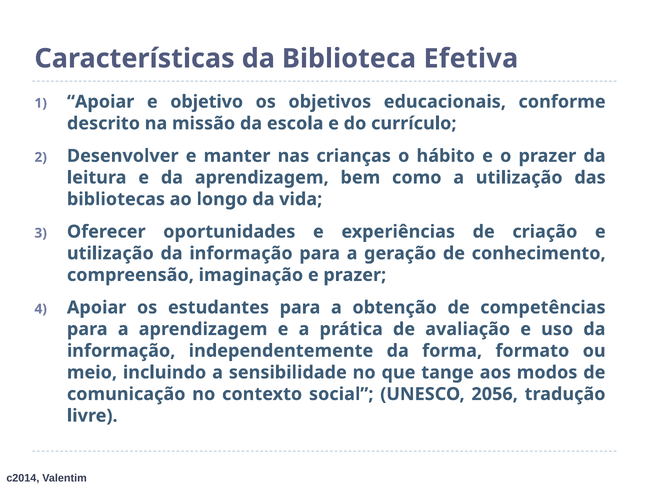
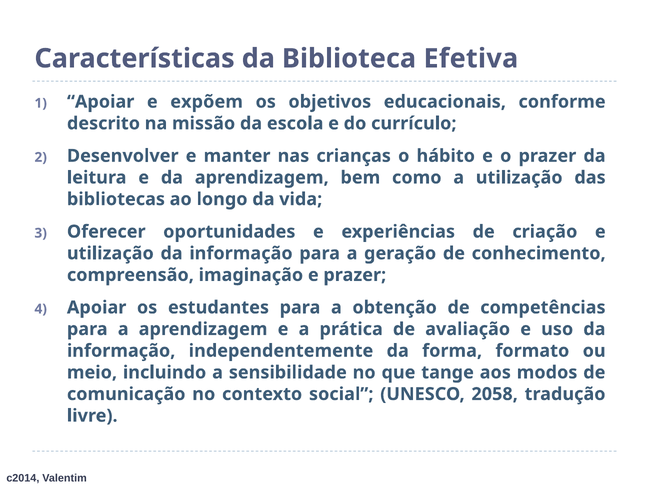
objetivo: objetivo -> expõem (207, 102)
2056: 2056 -> 2058 (495, 394)
